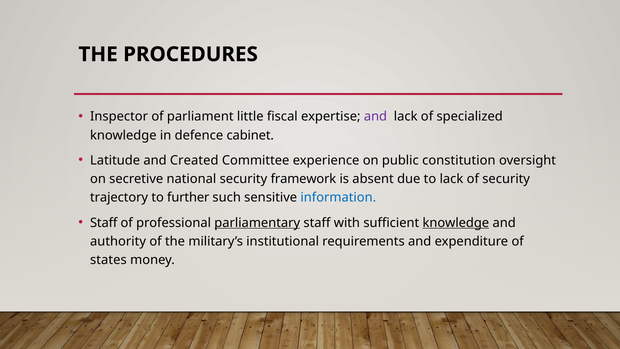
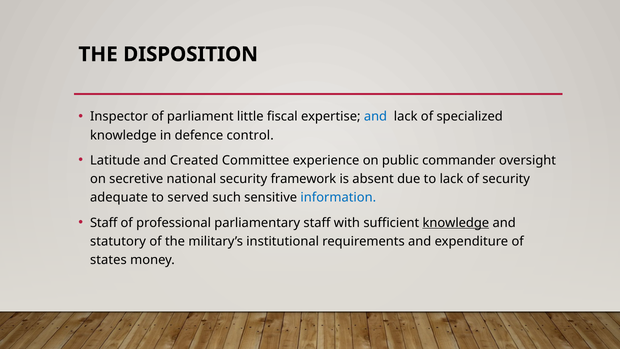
PROCEDURES: PROCEDURES -> DISPOSITION (191, 54)
and colour: purple -> blue (375, 117)
cabinet: cabinet -> control (250, 135)
constitution: constitution -> commander (459, 160)
trajectory: trajectory -> adequate (119, 198)
further: further -> served (188, 198)
parliamentary underline: present -> none (257, 223)
authority: authority -> statutory (118, 241)
